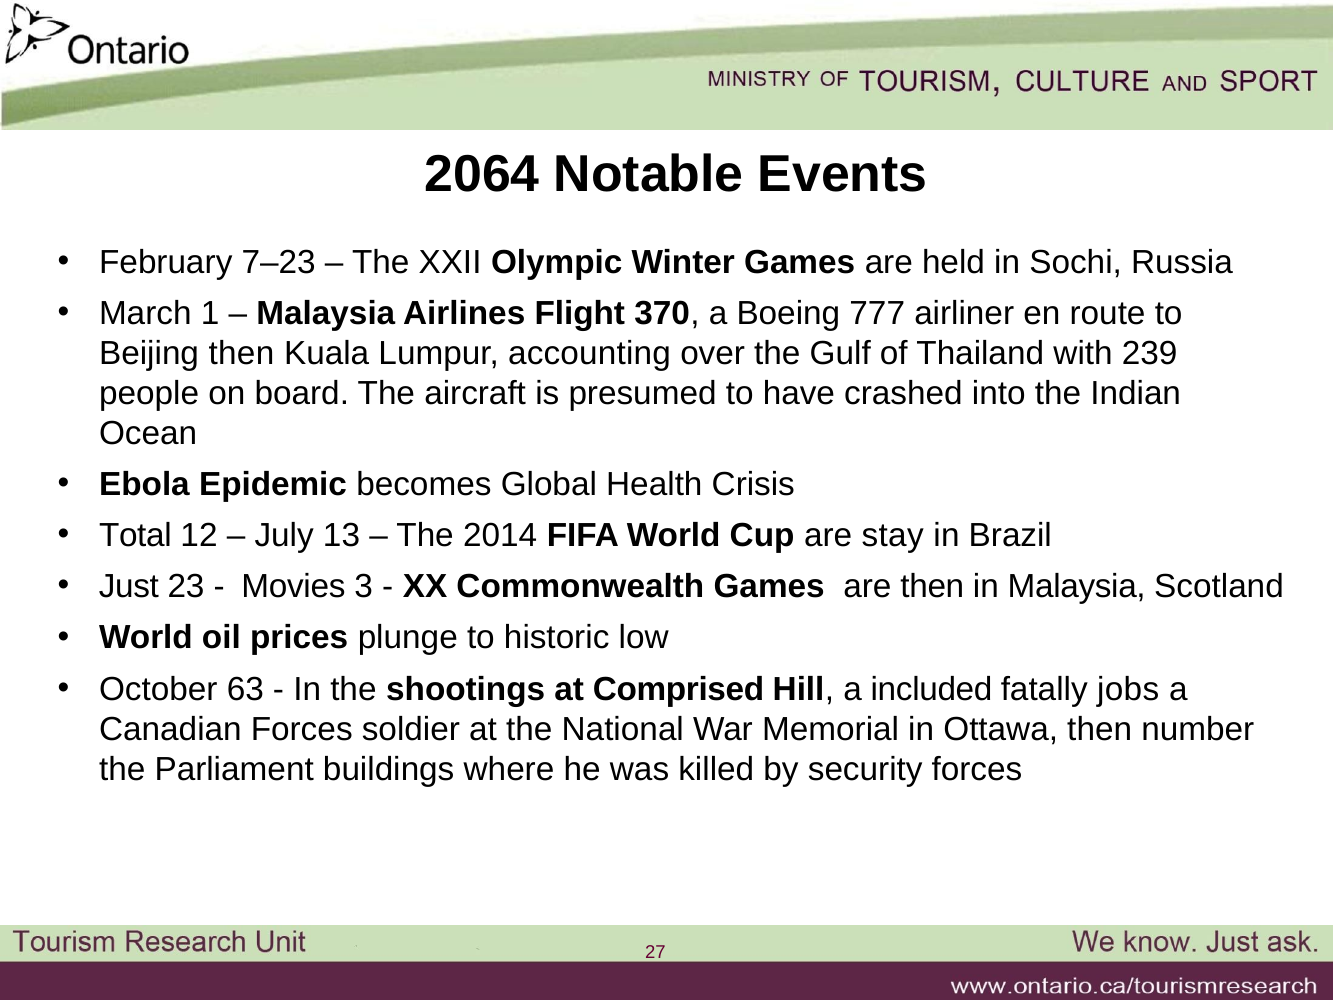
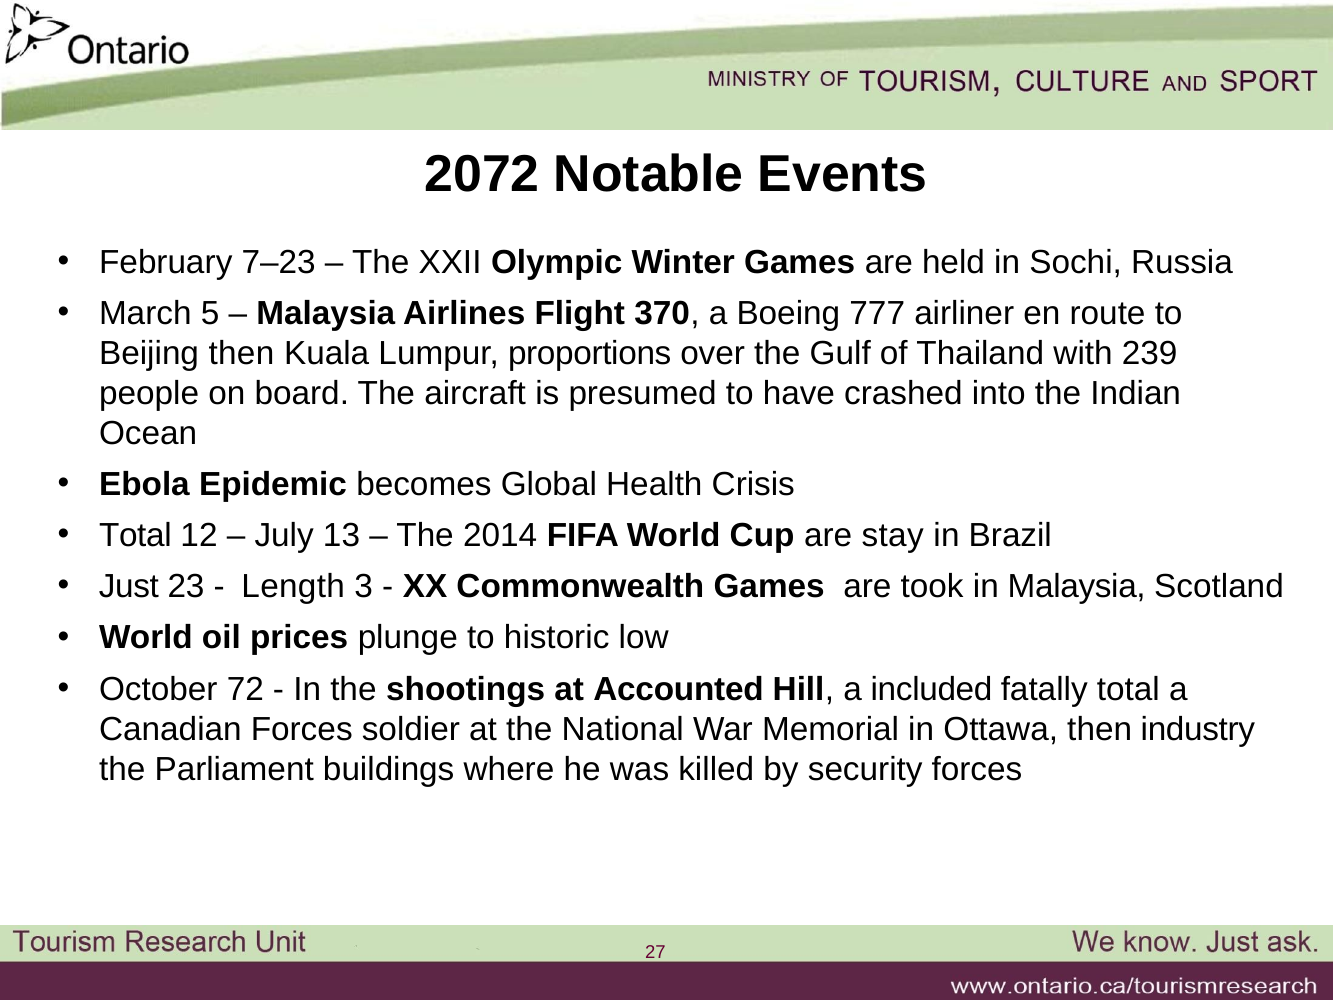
2064: 2064 -> 2072 (482, 175)
1: 1 -> 5 (210, 313)
accounting: accounting -> proportions (590, 353)
Movies: Movies -> Length (293, 587)
are then: then -> took (932, 587)
63: 63 -> 72 (245, 689)
Comprised: Comprised -> Accounted (678, 689)
fatally jobs: jobs -> total (1128, 689)
number: number -> industry (1198, 729)
